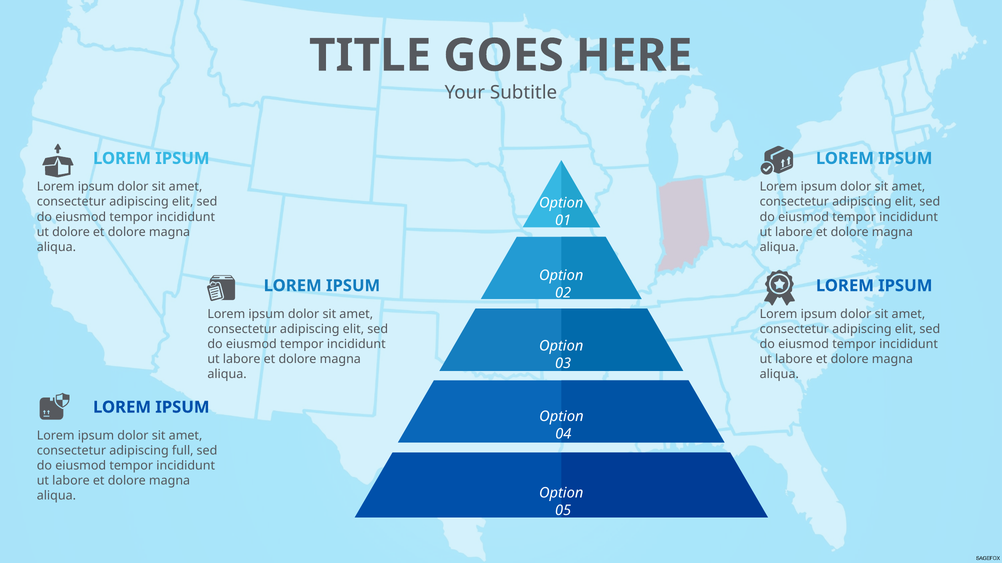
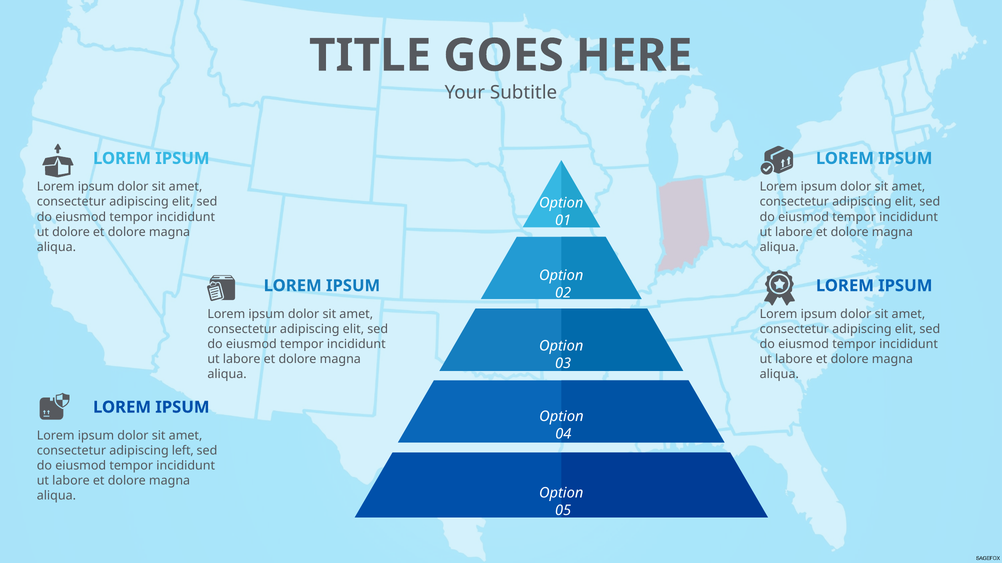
full: full -> left (183, 451)
